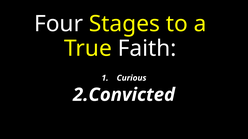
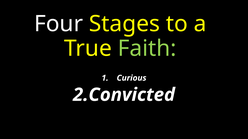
Faith colour: white -> light green (147, 49)
